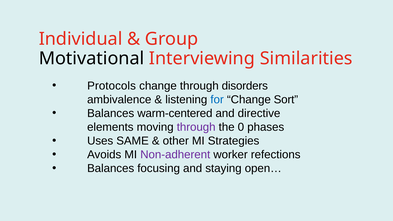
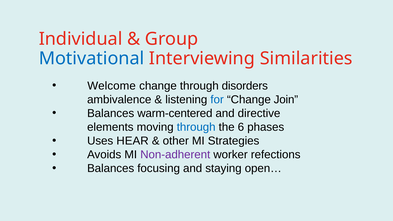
Motivational colour: black -> blue (92, 59)
Protocols: Protocols -> Welcome (112, 86)
Sort: Sort -> Join (286, 100)
through colour: purple -> blue (196, 127)
0: 0 -> 6 (241, 127)
SAME: SAME -> HEAR (133, 141)
